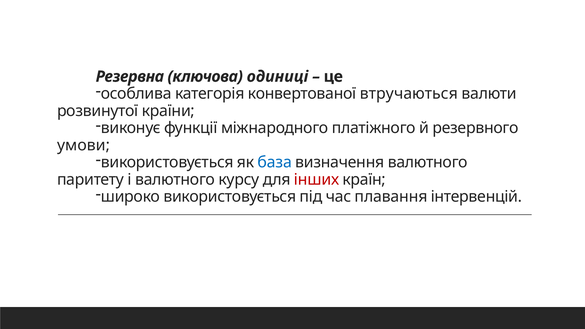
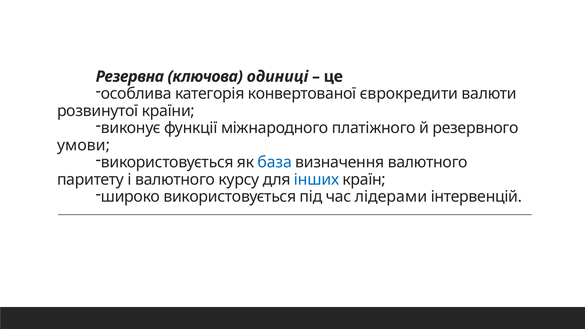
втручаються: втручаються -> єврокредити (409, 94)
інших colour: red -> blue (317, 179)
плавання: плавання -> лідерами (391, 197)
